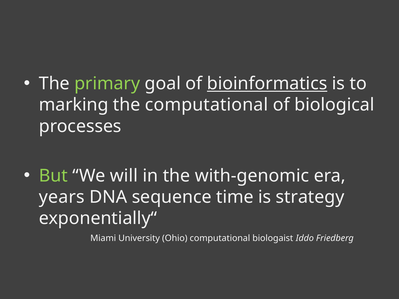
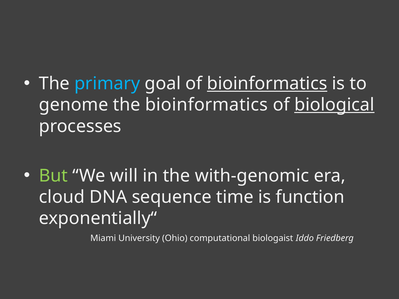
primary colour: light green -> light blue (107, 84)
marking: marking -> genome (74, 105)
the computational: computational -> bioinformatics (207, 105)
biological underline: none -> present (334, 105)
years: years -> cloud (62, 197)
strategy: strategy -> function (310, 197)
